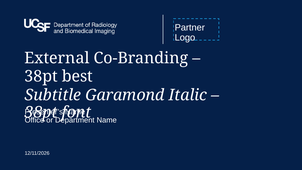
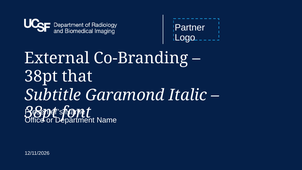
best: best -> that (77, 76)
